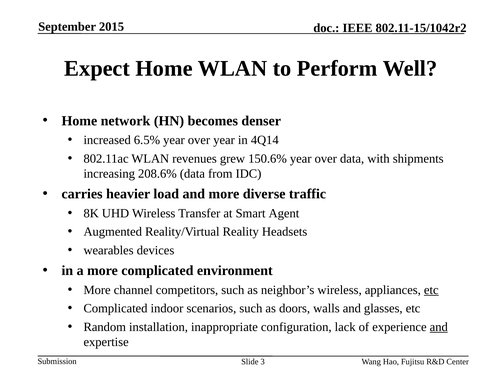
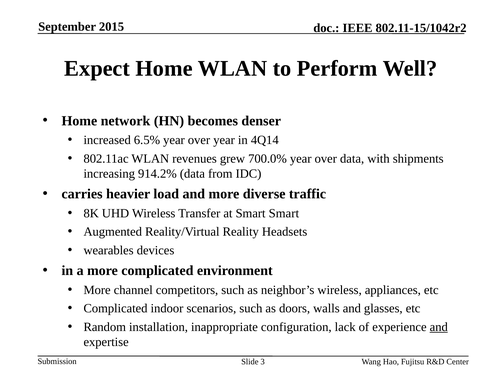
150.6%: 150.6% -> 700.0% (267, 158)
208.6%: 208.6% -> 914.2% (157, 174)
Smart Agent: Agent -> Smart (284, 213)
etc underline: present -> none (431, 290)
